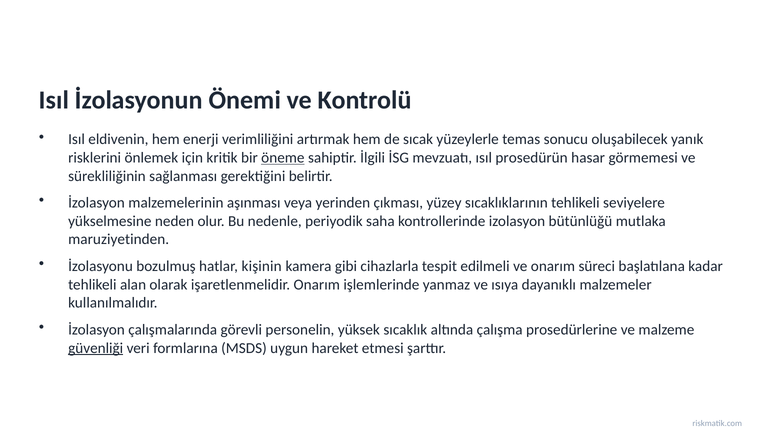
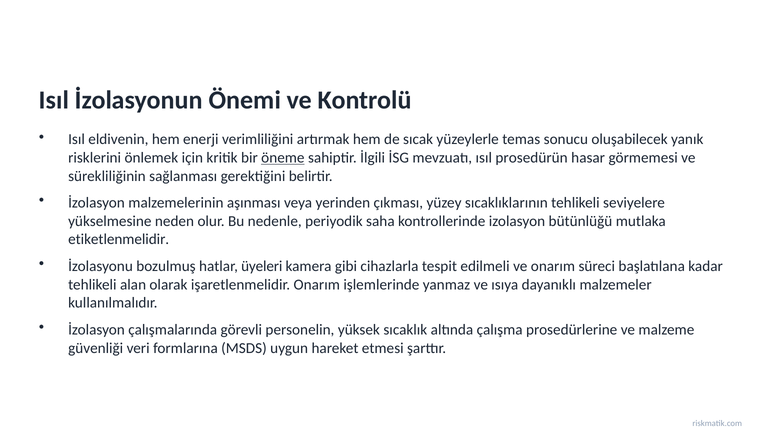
maruziyetinden: maruziyetinden -> etiketlenmelidir (119, 240)
kişinin: kişinin -> üyeleri (262, 267)
güvenliği underline: present -> none (96, 348)
